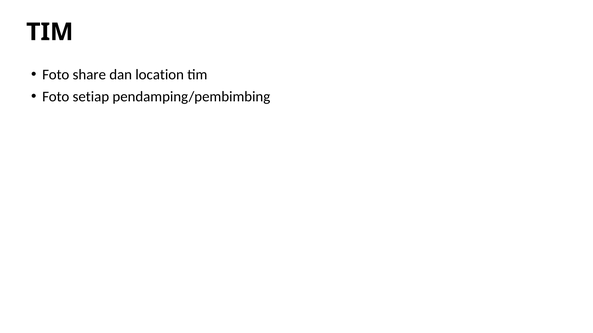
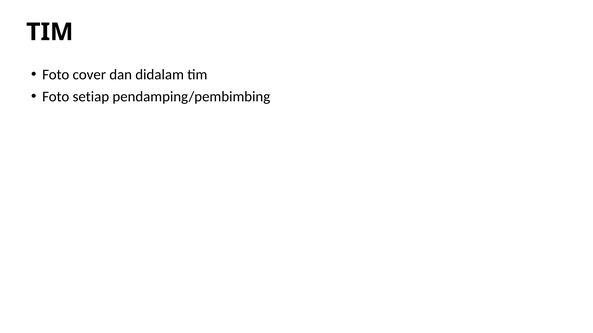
share: share -> cover (89, 75)
location: location -> didalam (160, 75)
